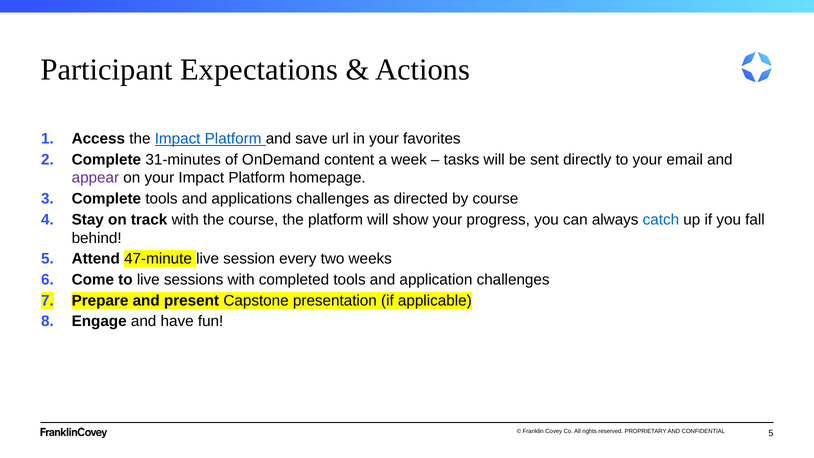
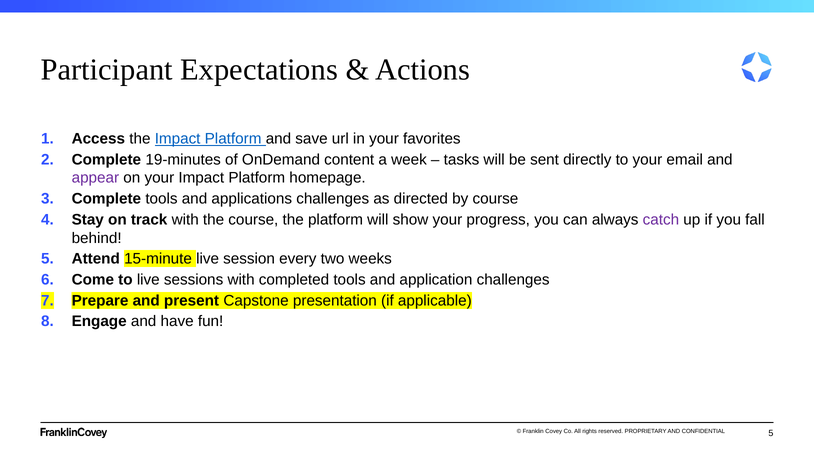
31-minutes: 31-minutes -> 19-minutes (183, 160)
catch colour: blue -> purple (661, 220)
47-minute: 47-minute -> 15-minute (158, 259)
